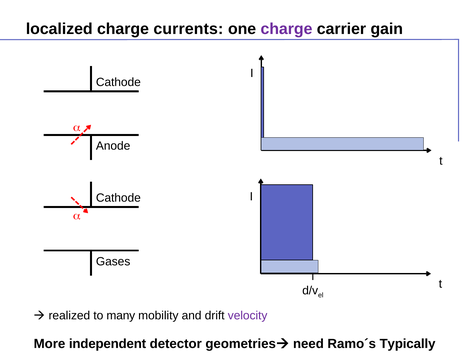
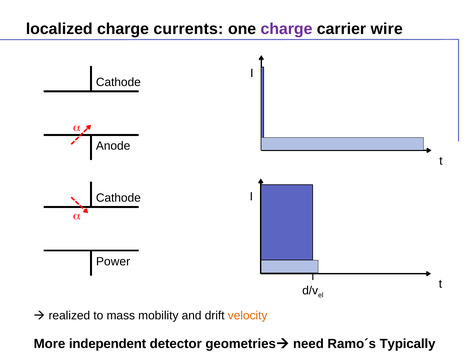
gain: gain -> wire (387, 29)
Gases: Gases -> Power (113, 261)
many: many -> mass (121, 315)
velocity colour: purple -> orange (248, 315)
